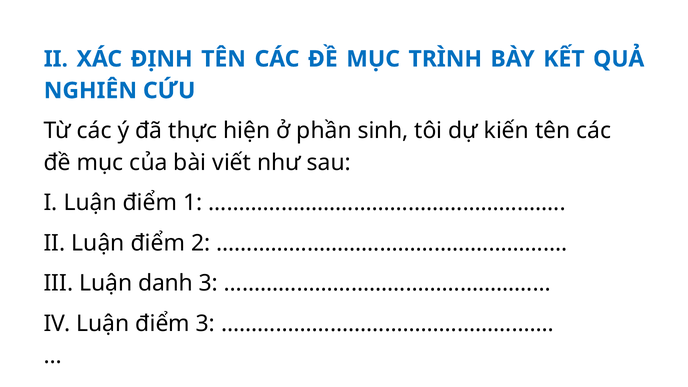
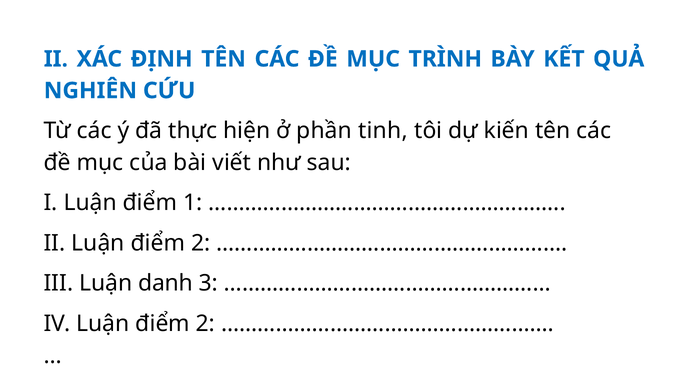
sinh: sinh -> tinh (383, 131)
IV Luận điểm 3: 3 -> 2 (205, 324)
